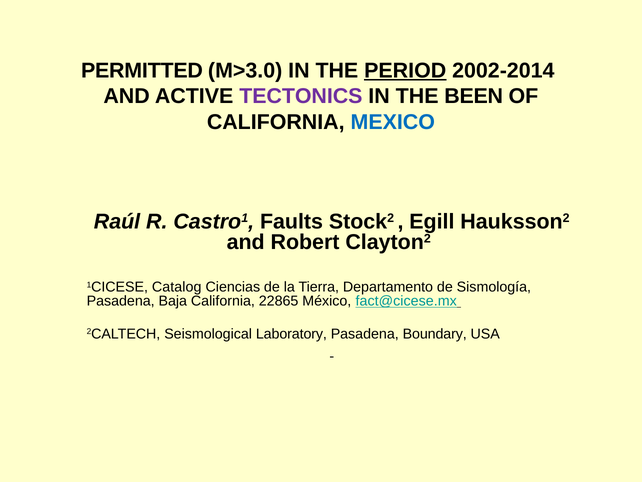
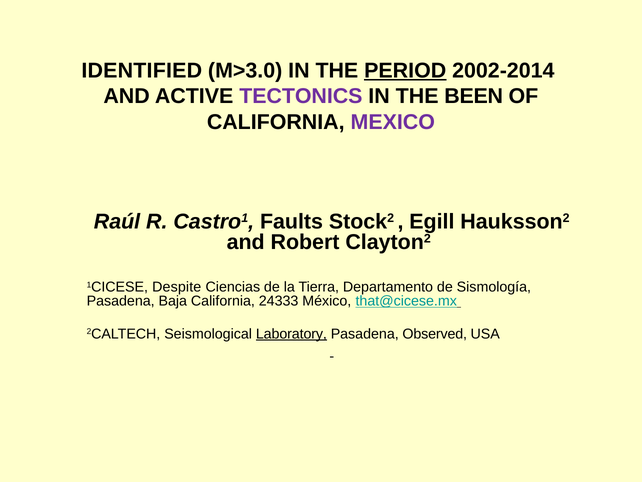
PERMITTED: PERMITTED -> IDENTIFIED (142, 71)
MEXICO colour: blue -> purple (393, 122)
Catalog: Catalog -> Despite (177, 287)
22865: 22865 -> 24333 (279, 301)
fact@cicese.mx: fact@cicese.mx -> that@cicese.mx (406, 301)
Laboratory underline: none -> present (291, 334)
Boundary: Boundary -> Observed (435, 334)
